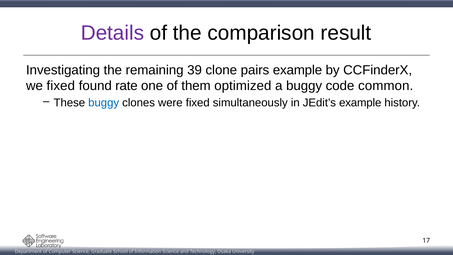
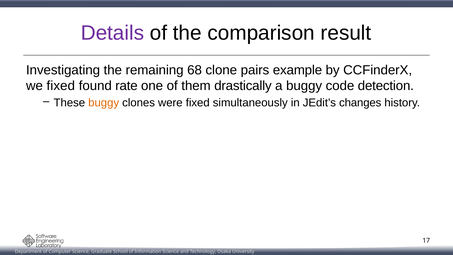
39: 39 -> 68 (195, 70)
optimized: optimized -> drastically (243, 86)
common: common -> detection (386, 86)
buggy colour: blue -> orange (104, 103)
JEdit’s example: example -> changes (360, 103)
